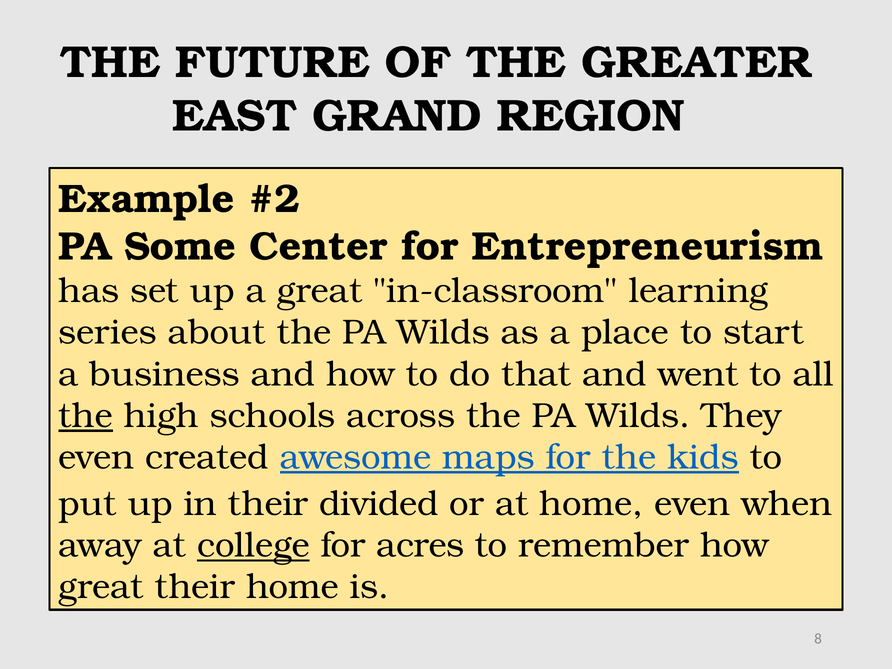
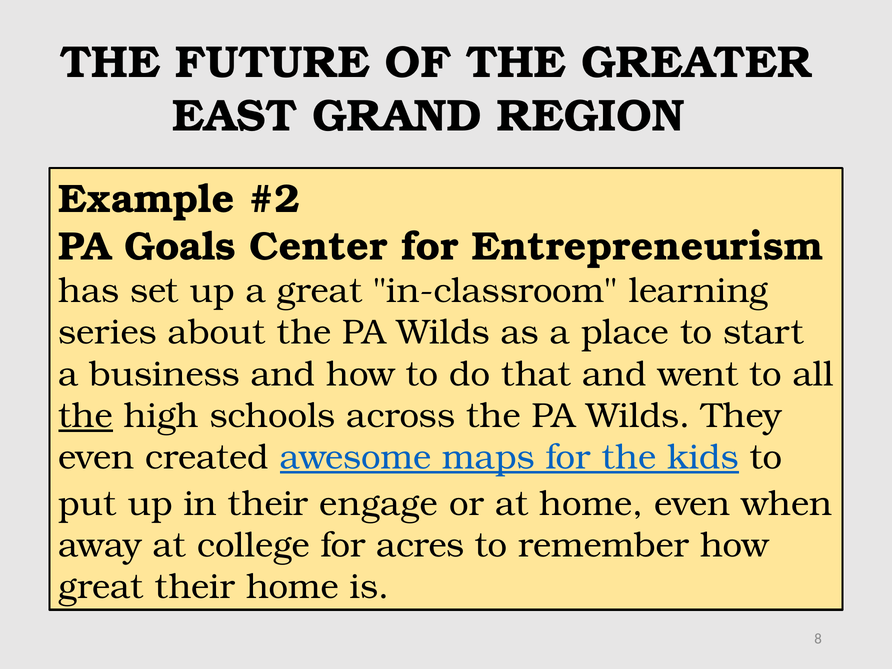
Some: Some -> Goals (180, 247)
divided: divided -> engage (379, 504)
college underline: present -> none (253, 545)
